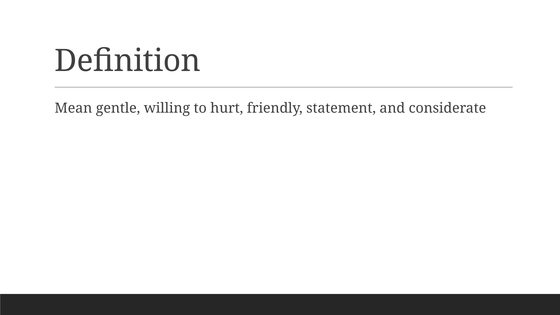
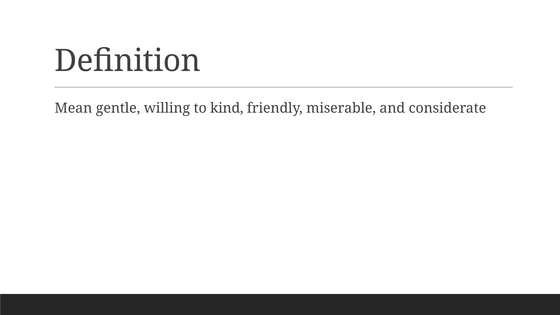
hurt: hurt -> kind (227, 108)
statement: statement -> miserable (341, 108)
